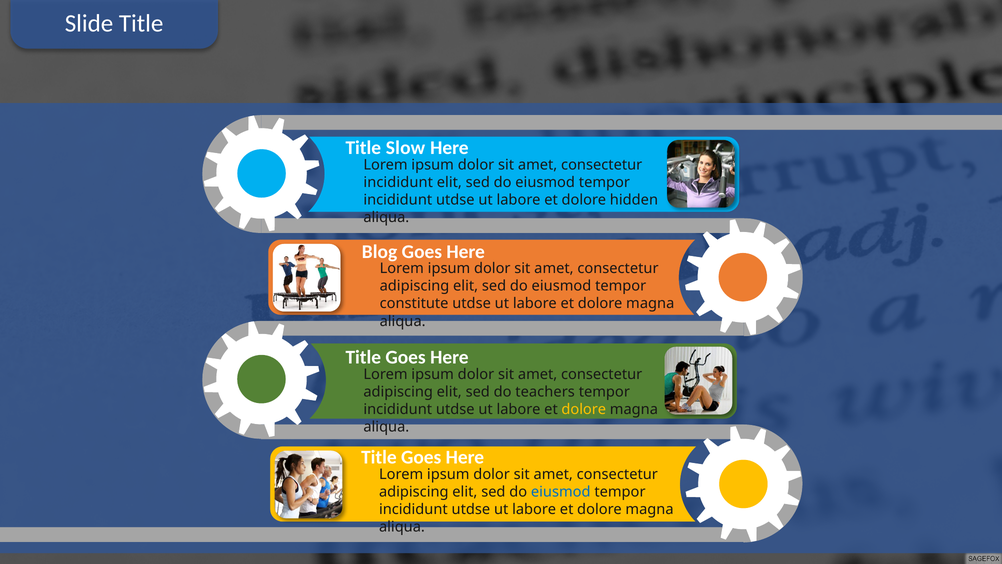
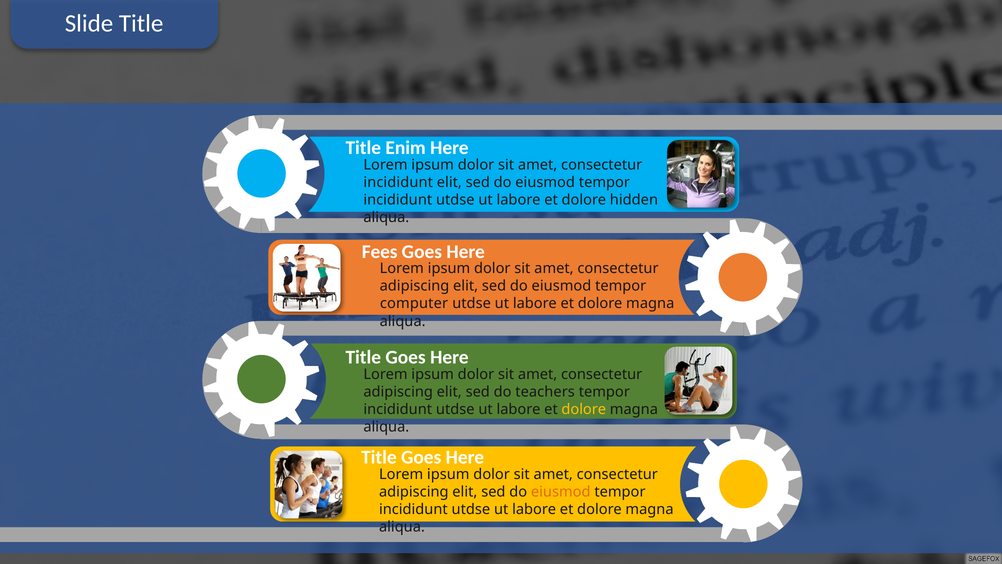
Slow: Slow -> Enim (406, 148)
Blog: Blog -> Fees (380, 251)
constitute: constitute -> computer (414, 303)
eiusmod colour: blue -> orange (561, 492)
